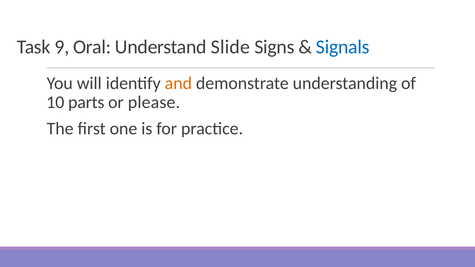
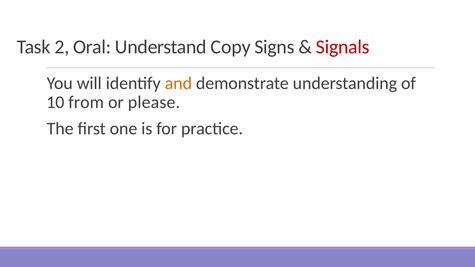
9: 9 -> 2 (62, 47)
Slide: Slide -> Copy (231, 47)
Signals colour: blue -> red (343, 47)
parts: parts -> from (86, 102)
